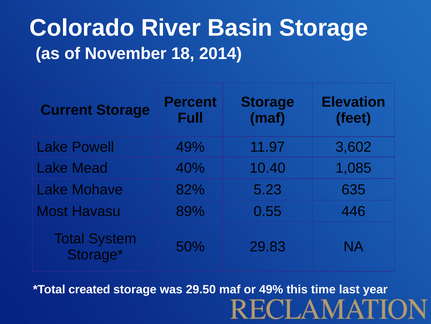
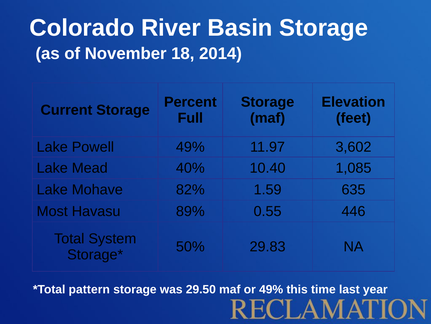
5.23: 5.23 -> 1.59 (268, 189)
created: created -> pattern (89, 289)
